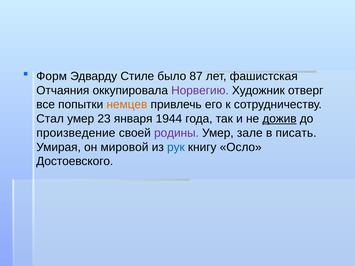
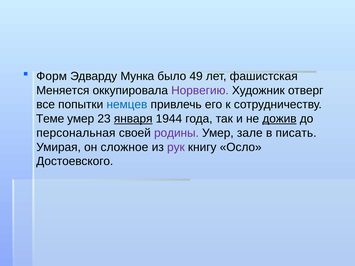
Стиле: Стиле -> Мунка (137, 76)
87: 87 -> 49 (196, 76)
Отчаяния: Отчаяния -> Меняется (63, 90)
немцев colour: orange -> blue (127, 105)
Стал: Стал -> Теме (50, 119)
января underline: none -> present (133, 119)
произведение: произведение -> персональная (76, 133)
мировой: мировой -> сложное (124, 147)
рук colour: blue -> purple (176, 147)
